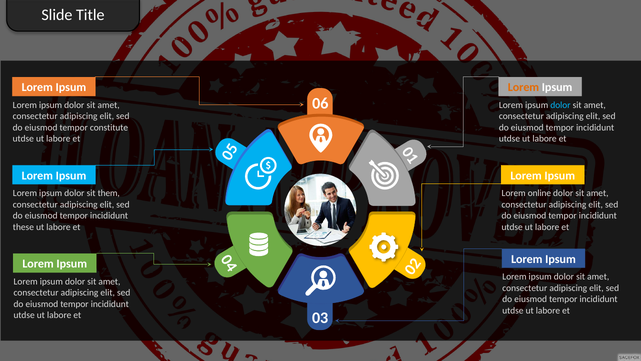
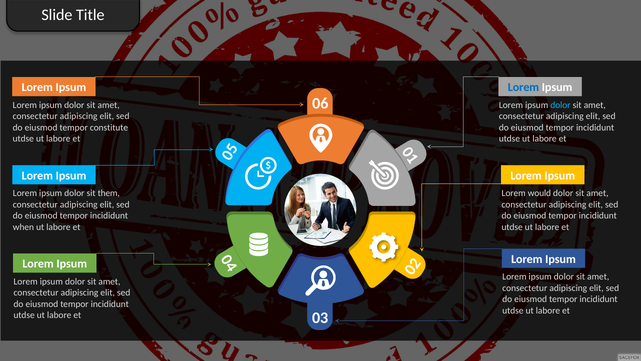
Lorem colour: orange -> blue (523, 87)
online: online -> would (539, 193)
these: these -> when (23, 227)
